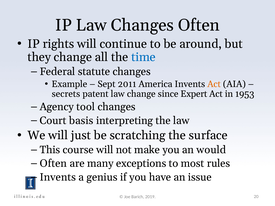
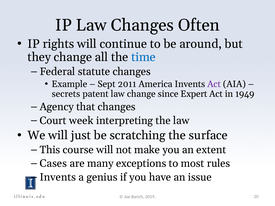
Act colour: orange -> purple (214, 84)
1953: 1953 -> 1949 (245, 94)
tool: tool -> that (86, 107)
basis: basis -> week (81, 121)
would: would -> extent (211, 150)
Often: Often -> Cases (53, 164)
